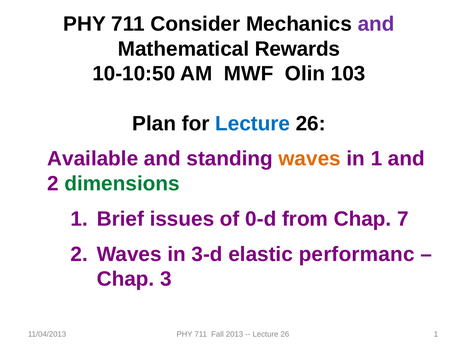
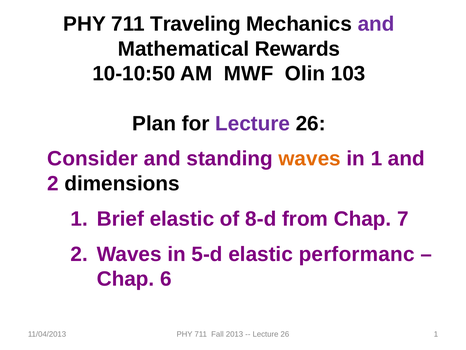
Consider: Consider -> Traveling (195, 24)
Lecture colour: blue -> purple (253, 123)
Available: Available -> Consider (93, 159)
dimensions colour: green -> black (122, 183)
Brief issues: issues -> elastic (182, 219)
0-d: 0-d -> 8-d (261, 219)
3-d: 3-d -> 5-d (207, 254)
3: 3 -> 6 (166, 279)
